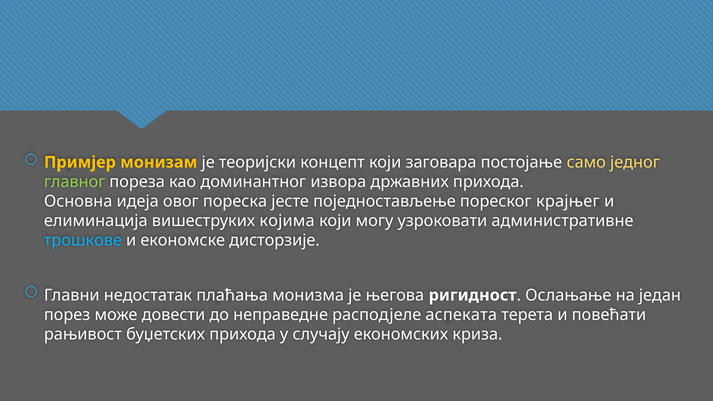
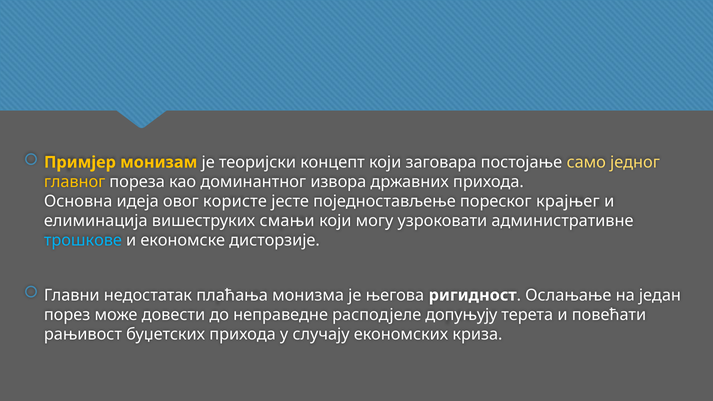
главног colour: light green -> yellow (75, 182)
пореска: пореска -> користе (235, 201)
којима: којима -> смањи (287, 221)
аспеката: аспеката -> допуњују (461, 315)
